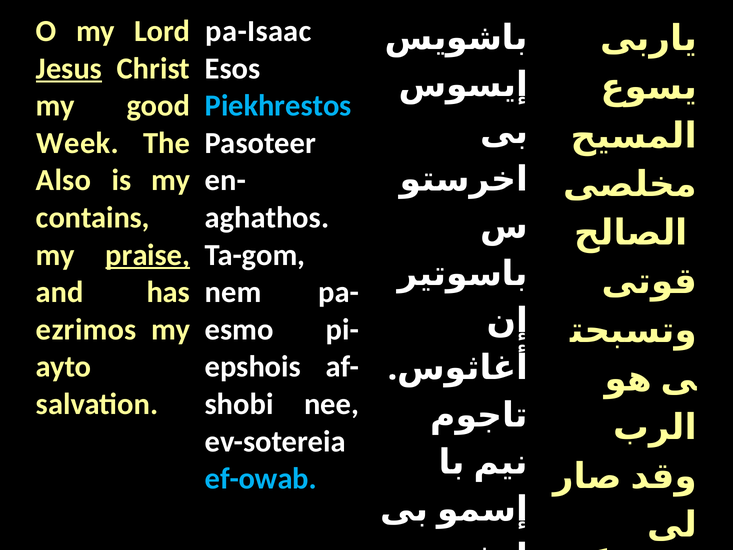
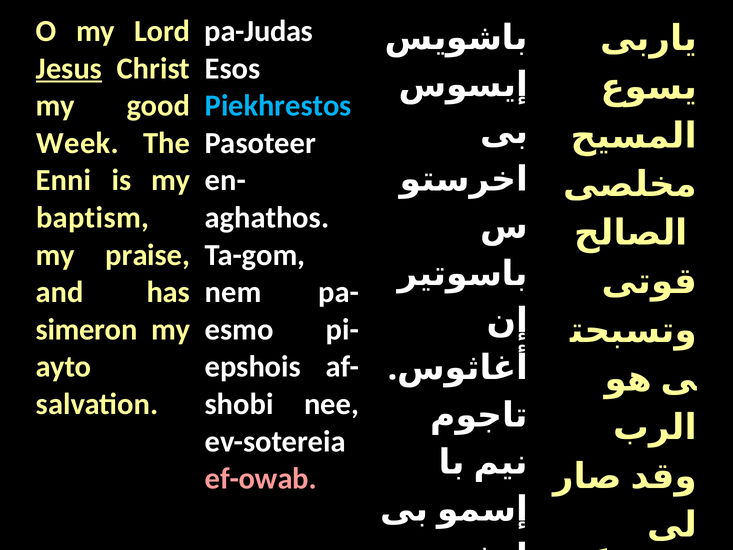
pa-Isaac: pa-Isaac -> pa-Judas (259, 31)
Also: Also -> Enni (64, 180)
contains: contains -> baptism (93, 218)
praise underline: present -> none (148, 255)
ezrimos: ezrimos -> simeron (87, 329)
ef-owab colour: light blue -> pink (261, 479)
